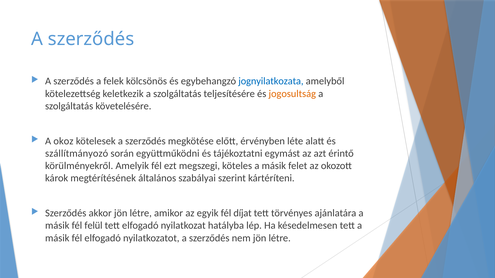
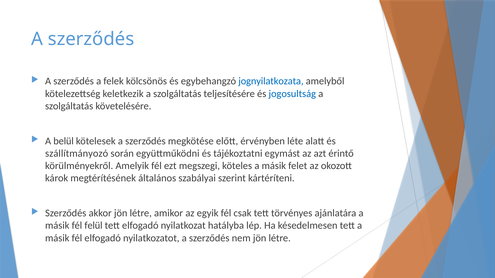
jogosultság colour: orange -> blue (292, 94)
okoz: okoz -> belül (64, 141)
díjat: díjat -> csak (243, 214)
